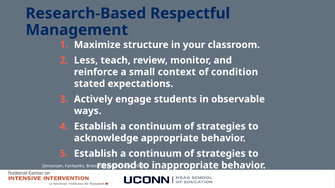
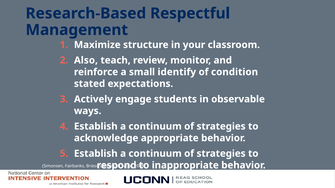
Less: Less -> Also (86, 60)
context: context -> identify (177, 72)
